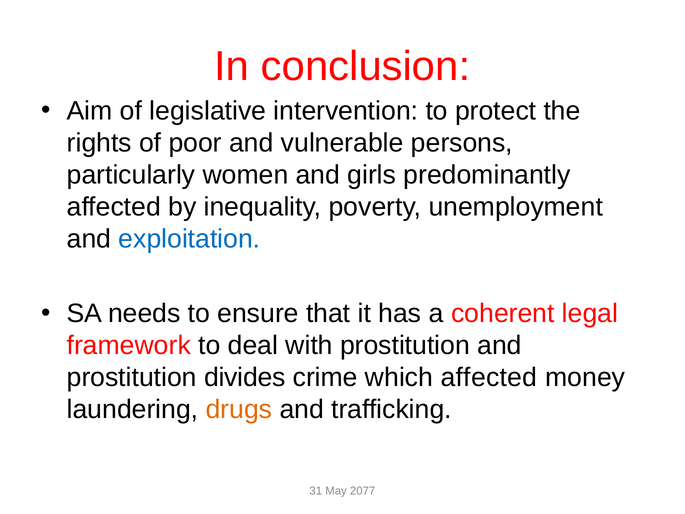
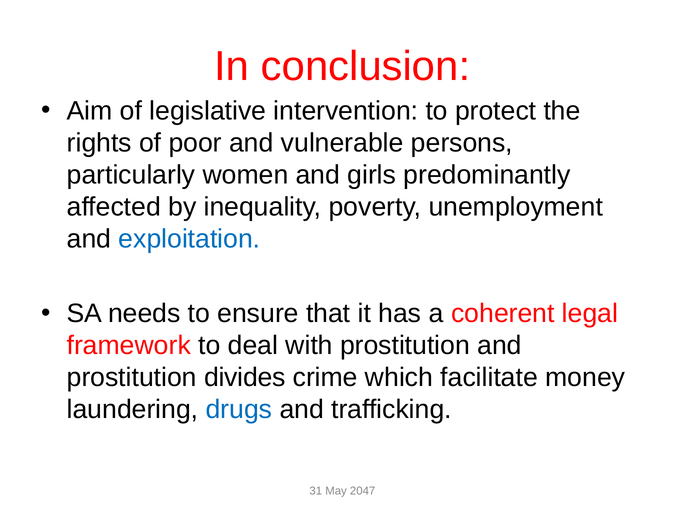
which affected: affected -> facilitate (489, 377)
drugs colour: orange -> blue (239, 409)
2077: 2077 -> 2047 (363, 491)
